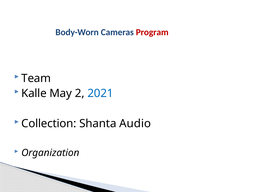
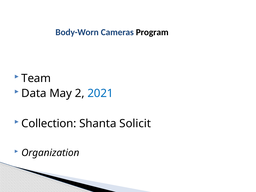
Program colour: red -> black (152, 32)
Kalle: Kalle -> Data (34, 93)
Audio: Audio -> Solicit (135, 124)
